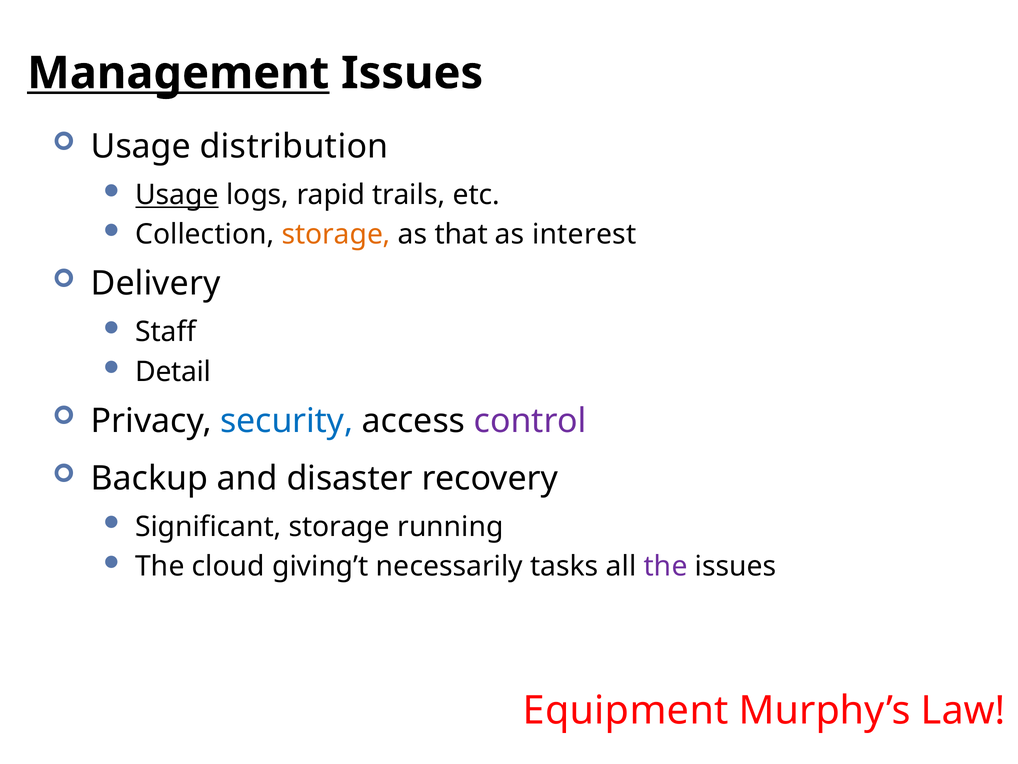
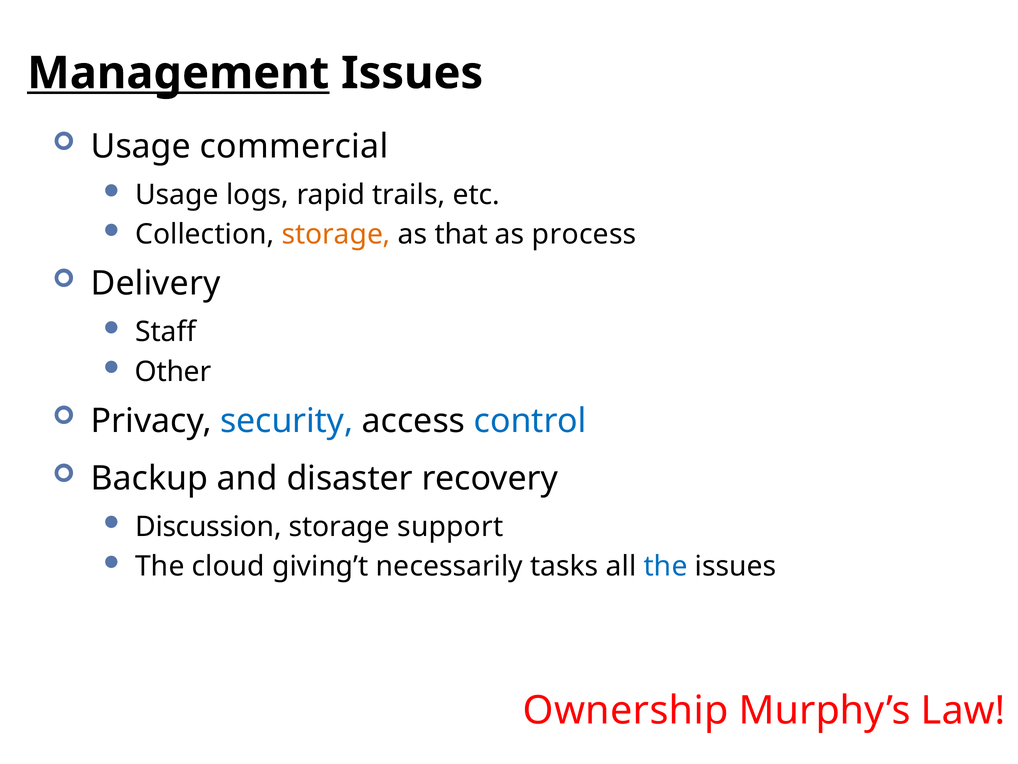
distribution: distribution -> commercial (294, 147)
Usage underline: present -> none (177, 195)
interest: interest -> process (584, 235)
Detail: Detail -> Other (173, 371)
control colour: purple -> blue (530, 421)
Significant: Significant -> Discussion (208, 527)
running: running -> support (450, 527)
the colour: purple -> blue (666, 566)
Equipment: Equipment -> Ownership (626, 710)
